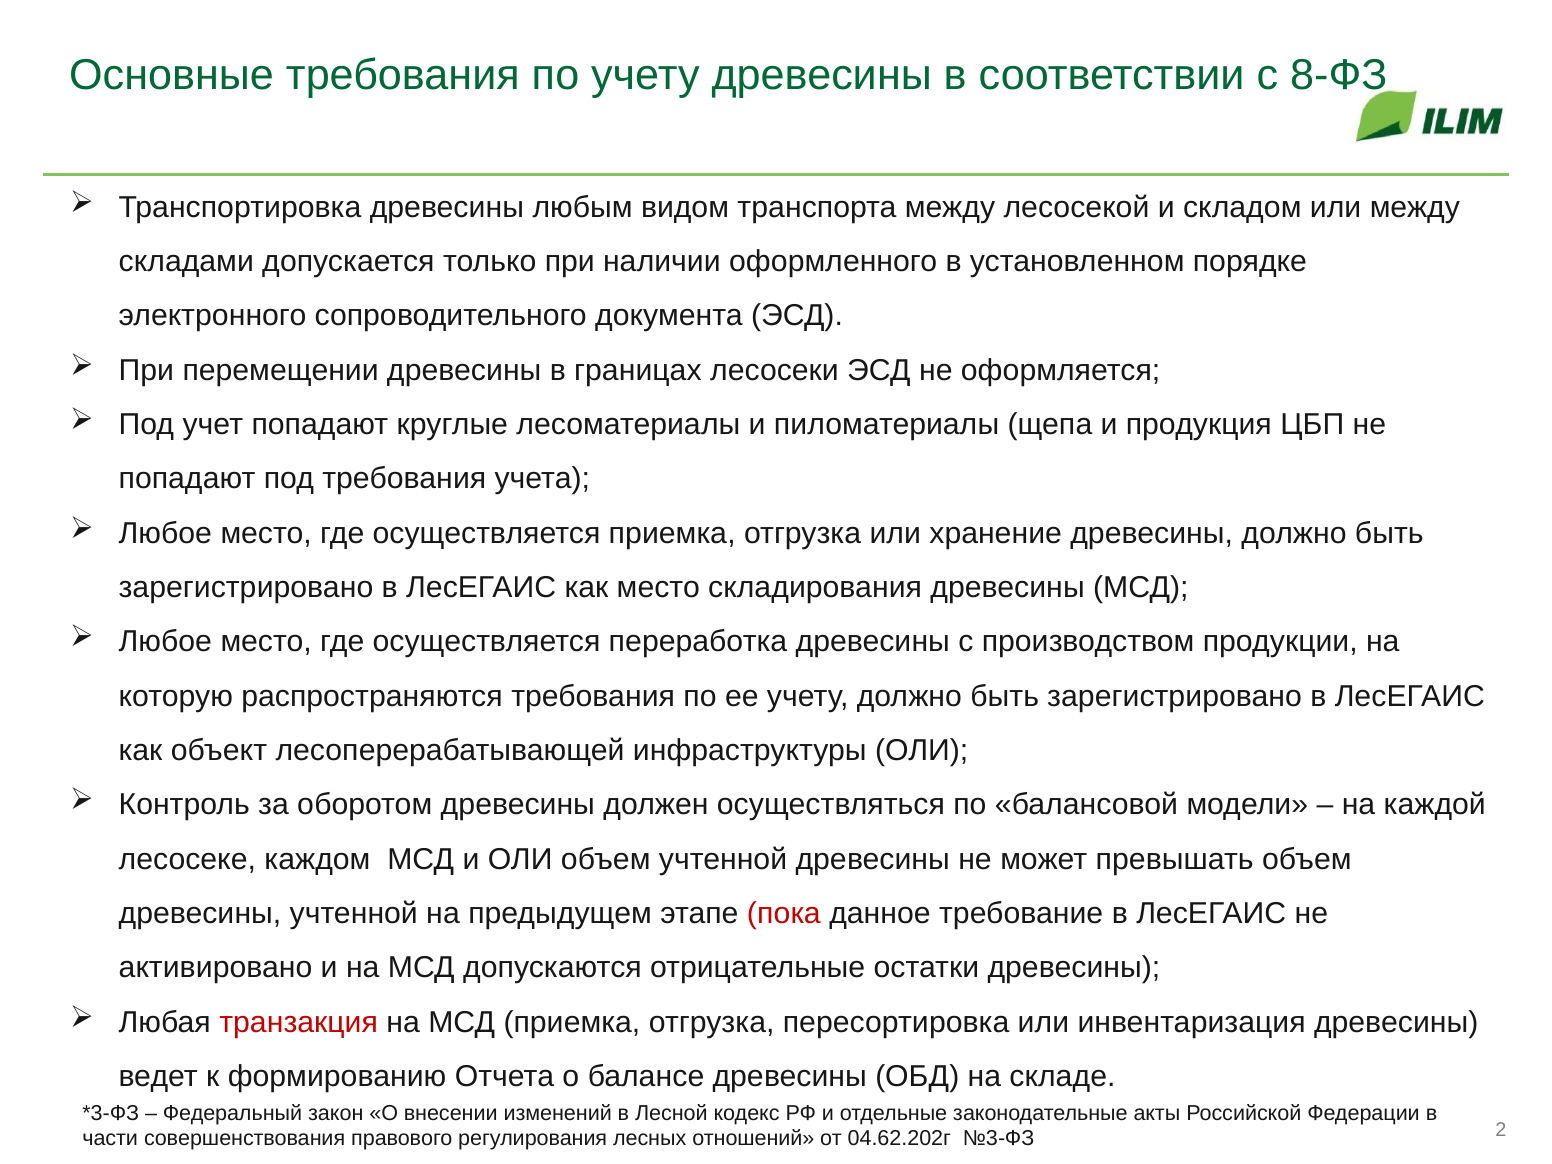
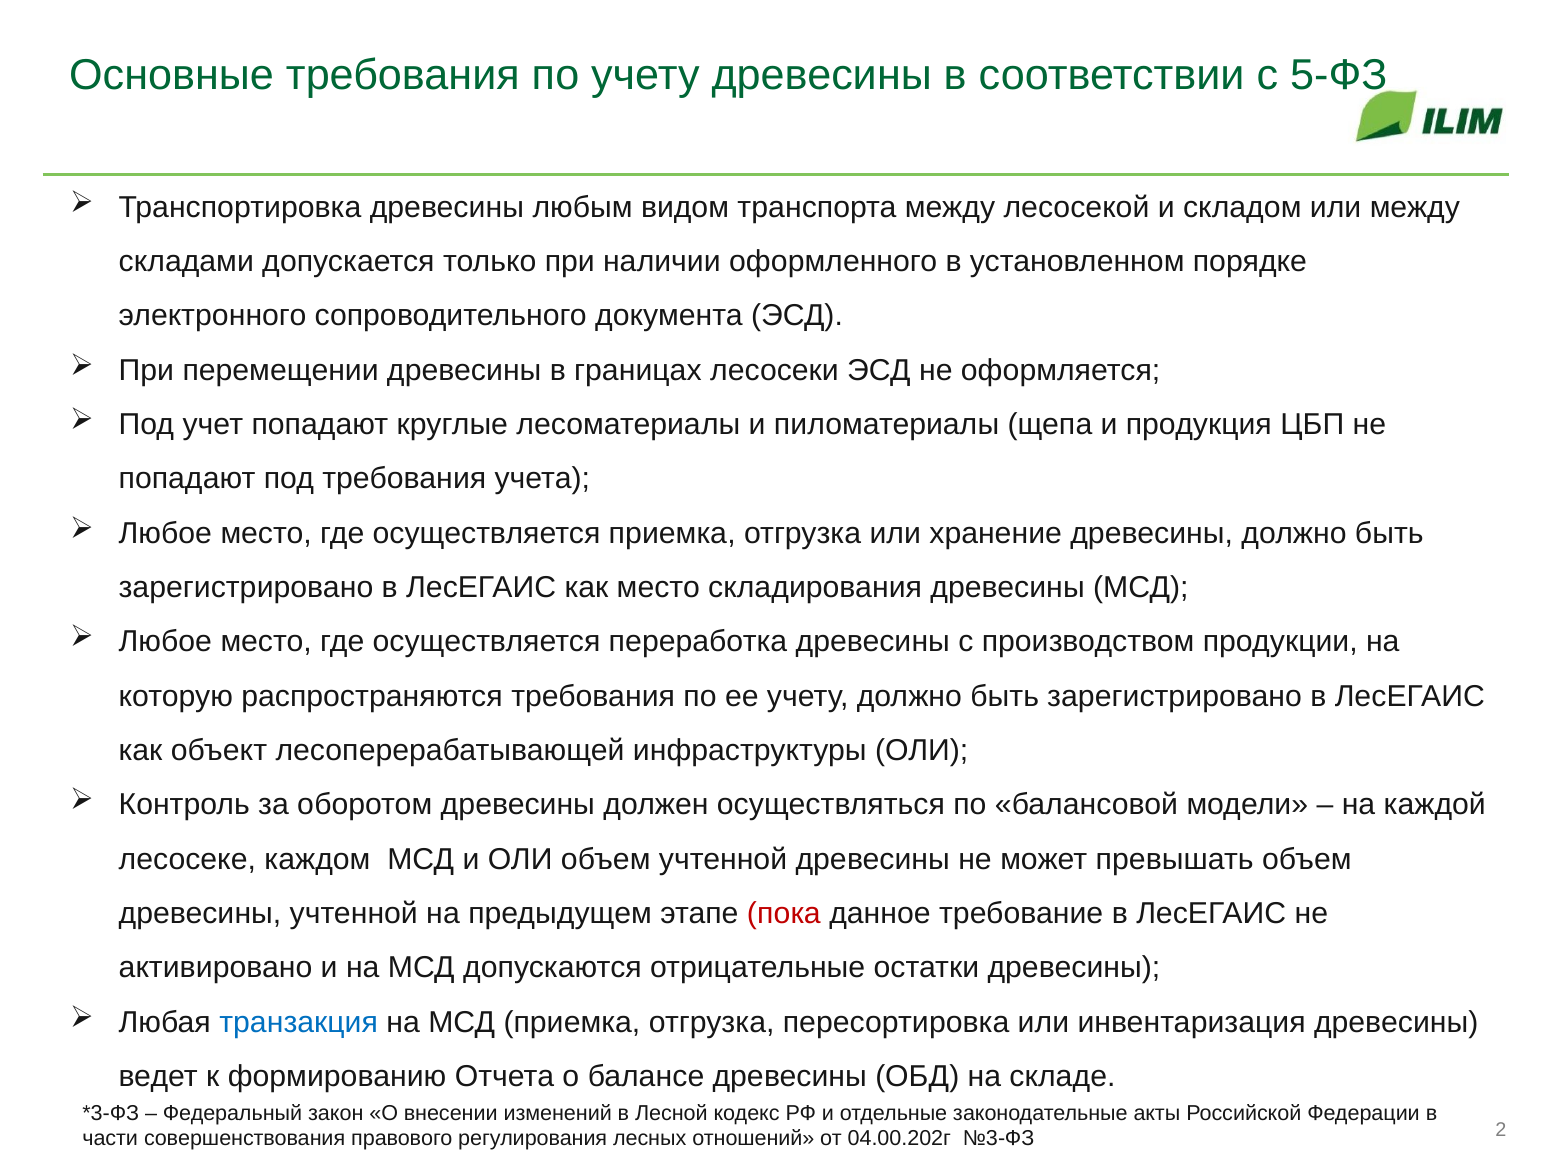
8-ФЗ: 8-ФЗ -> 5-ФЗ (1339, 75)
транзакция colour: red -> blue (299, 1022)
04.62.202г: 04.62.202г -> 04.00.202г (899, 1139)
